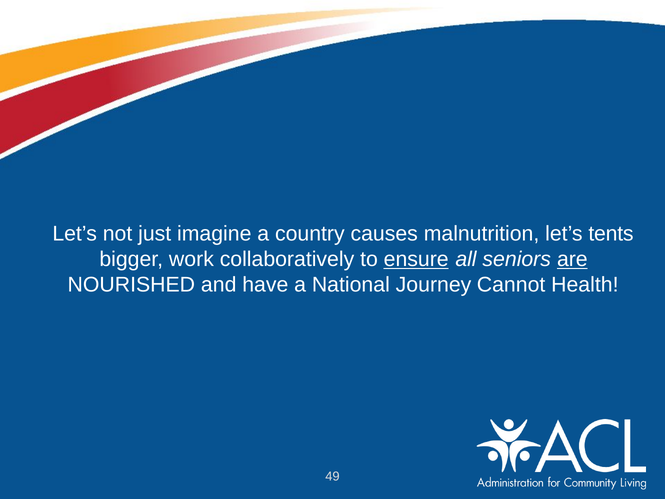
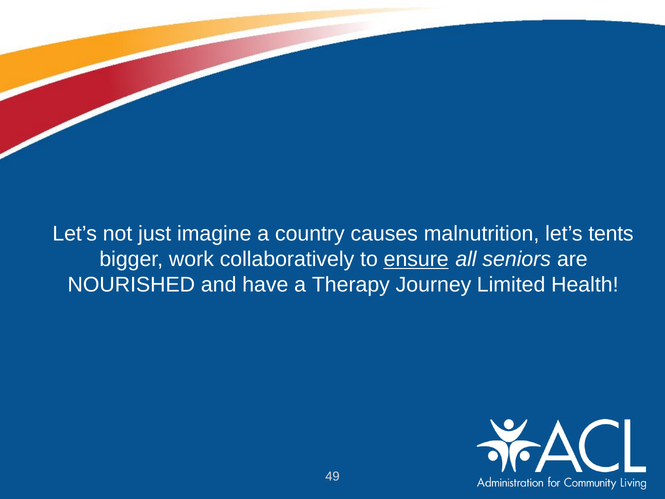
are underline: present -> none (572, 259)
National: National -> Therapy (351, 285)
Cannot: Cannot -> Limited (511, 285)
